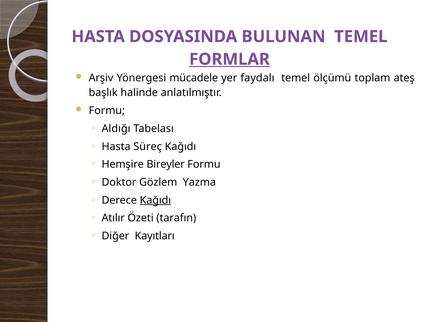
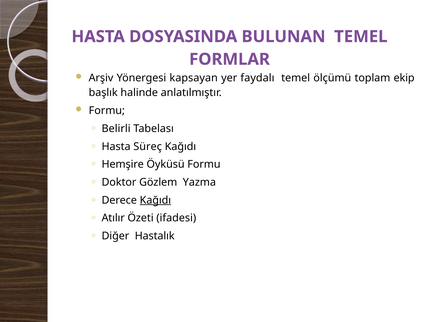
FORMLAR underline: present -> none (230, 59)
mücadele: mücadele -> kapsayan (194, 78)
ateş: ateş -> ekip (404, 78)
Aldığı: Aldığı -> Belirli (116, 129)
Bireyler: Bireyler -> Öyküsü (166, 164)
tarafın: tarafın -> ifadesi (176, 218)
Kayıtları: Kayıtları -> Hastalık (155, 236)
